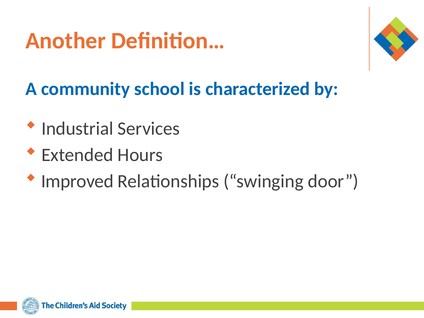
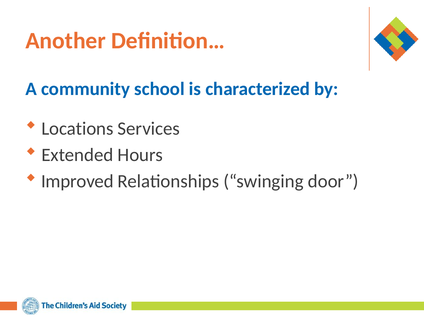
Industrial: Industrial -> Locations (77, 129)
